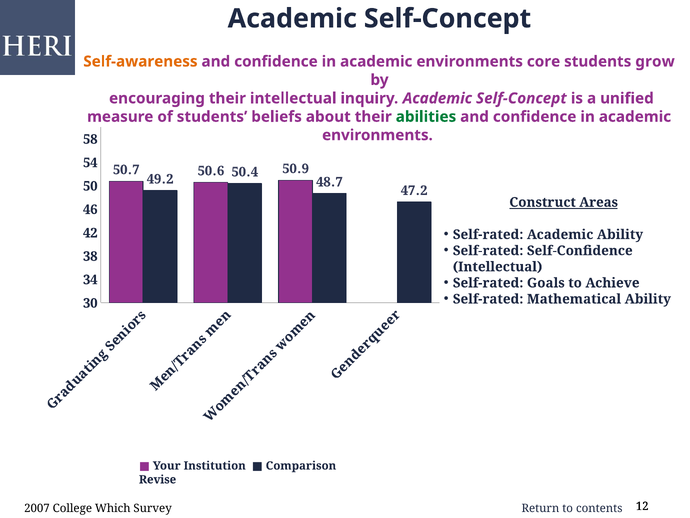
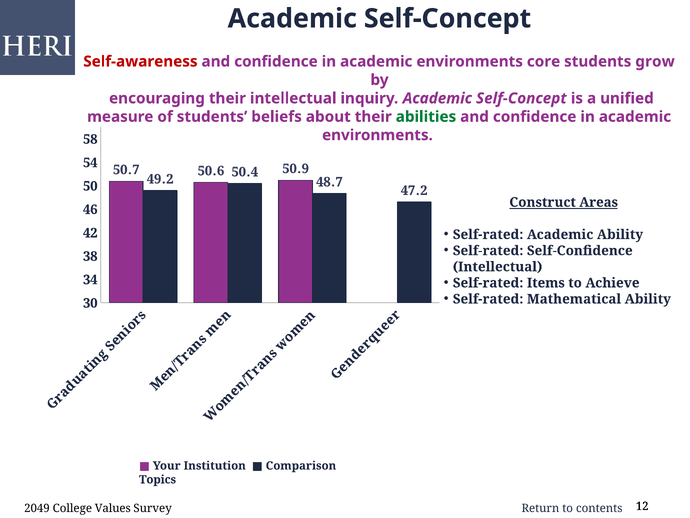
Self-awareness colour: orange -> red (140, 61)
Goals: Goals -> Items (546, 283)
Revise: Revise -> Topics (158, 479)
2007: 2007 -> 2049 (37, 508)
Which: Which -> Values (113, 508)
